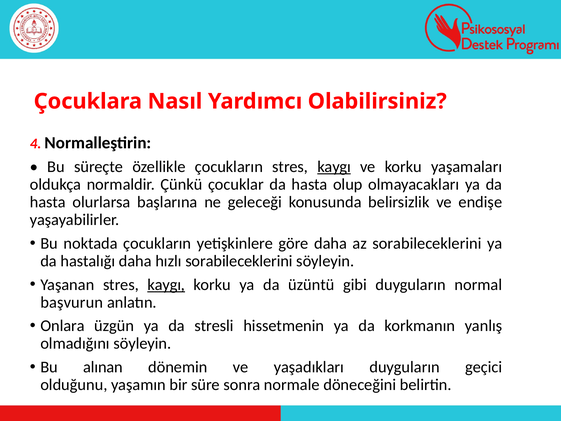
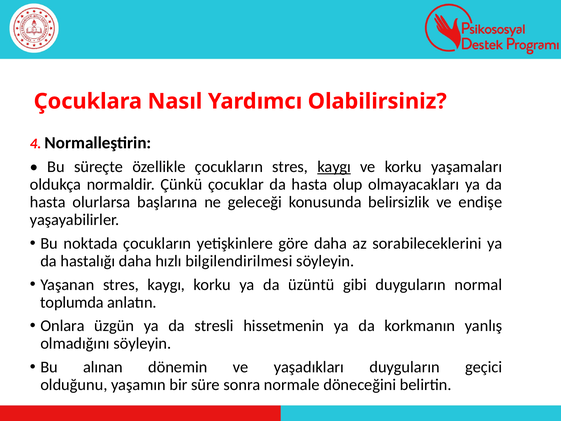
hızlı sorabileceklerini: sorabileceklerini -> bilgilendirilmesi (239, 261)
kaygı underline: present -> none (166, 284)
başvurun: başvurun -> toplumda (72, 302)
